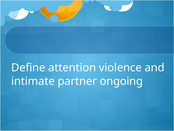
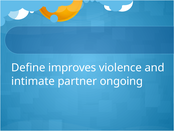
attention: attention -> improves (72, 67)
